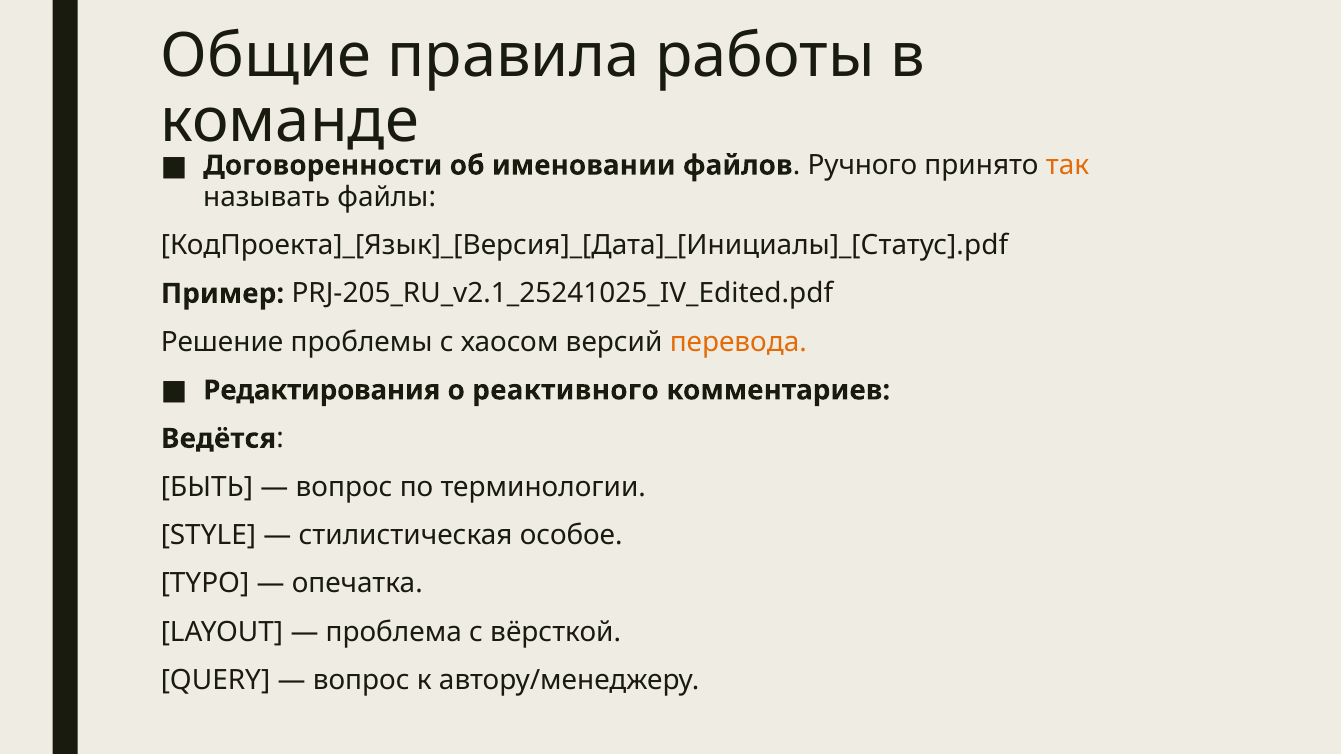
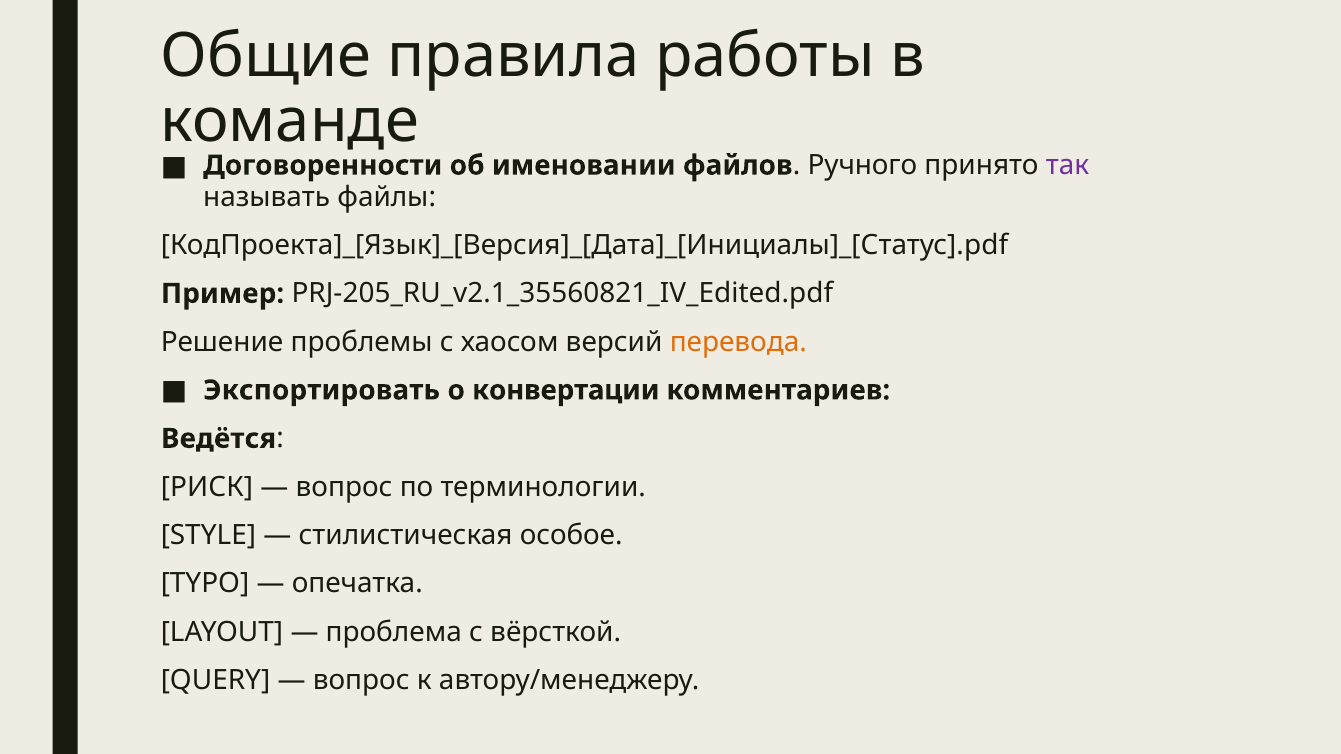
так colour: orange -> purple (1067, 165)
PRJ-205_RU_v2.1_25241025_IV_Edited.pdf: PRJ-205_RU_v2.1_25241025_IV_Edited.pdf -> PRJ-205_RU_v2.1_35560821_IV_Edited.pdf (562, 294)
Редактирования: Редактирования -> Экспортировать (322, 390)
реактивного: реактивного -> конвертации (566, 390)
БЫТЬ: БЫТЬ -> РИСК (207, 487)
